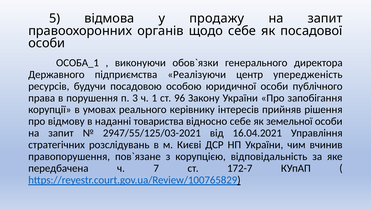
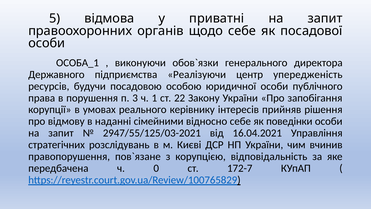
продажу: продажу -> приватні (217, 18)
96: 96 -> 22 (180, 98)
товариства: товариства -> сімейними (159, 121)
земельної: земельної -> поведінки (289, 121)
7: 7 -> 0 (156, 168)
